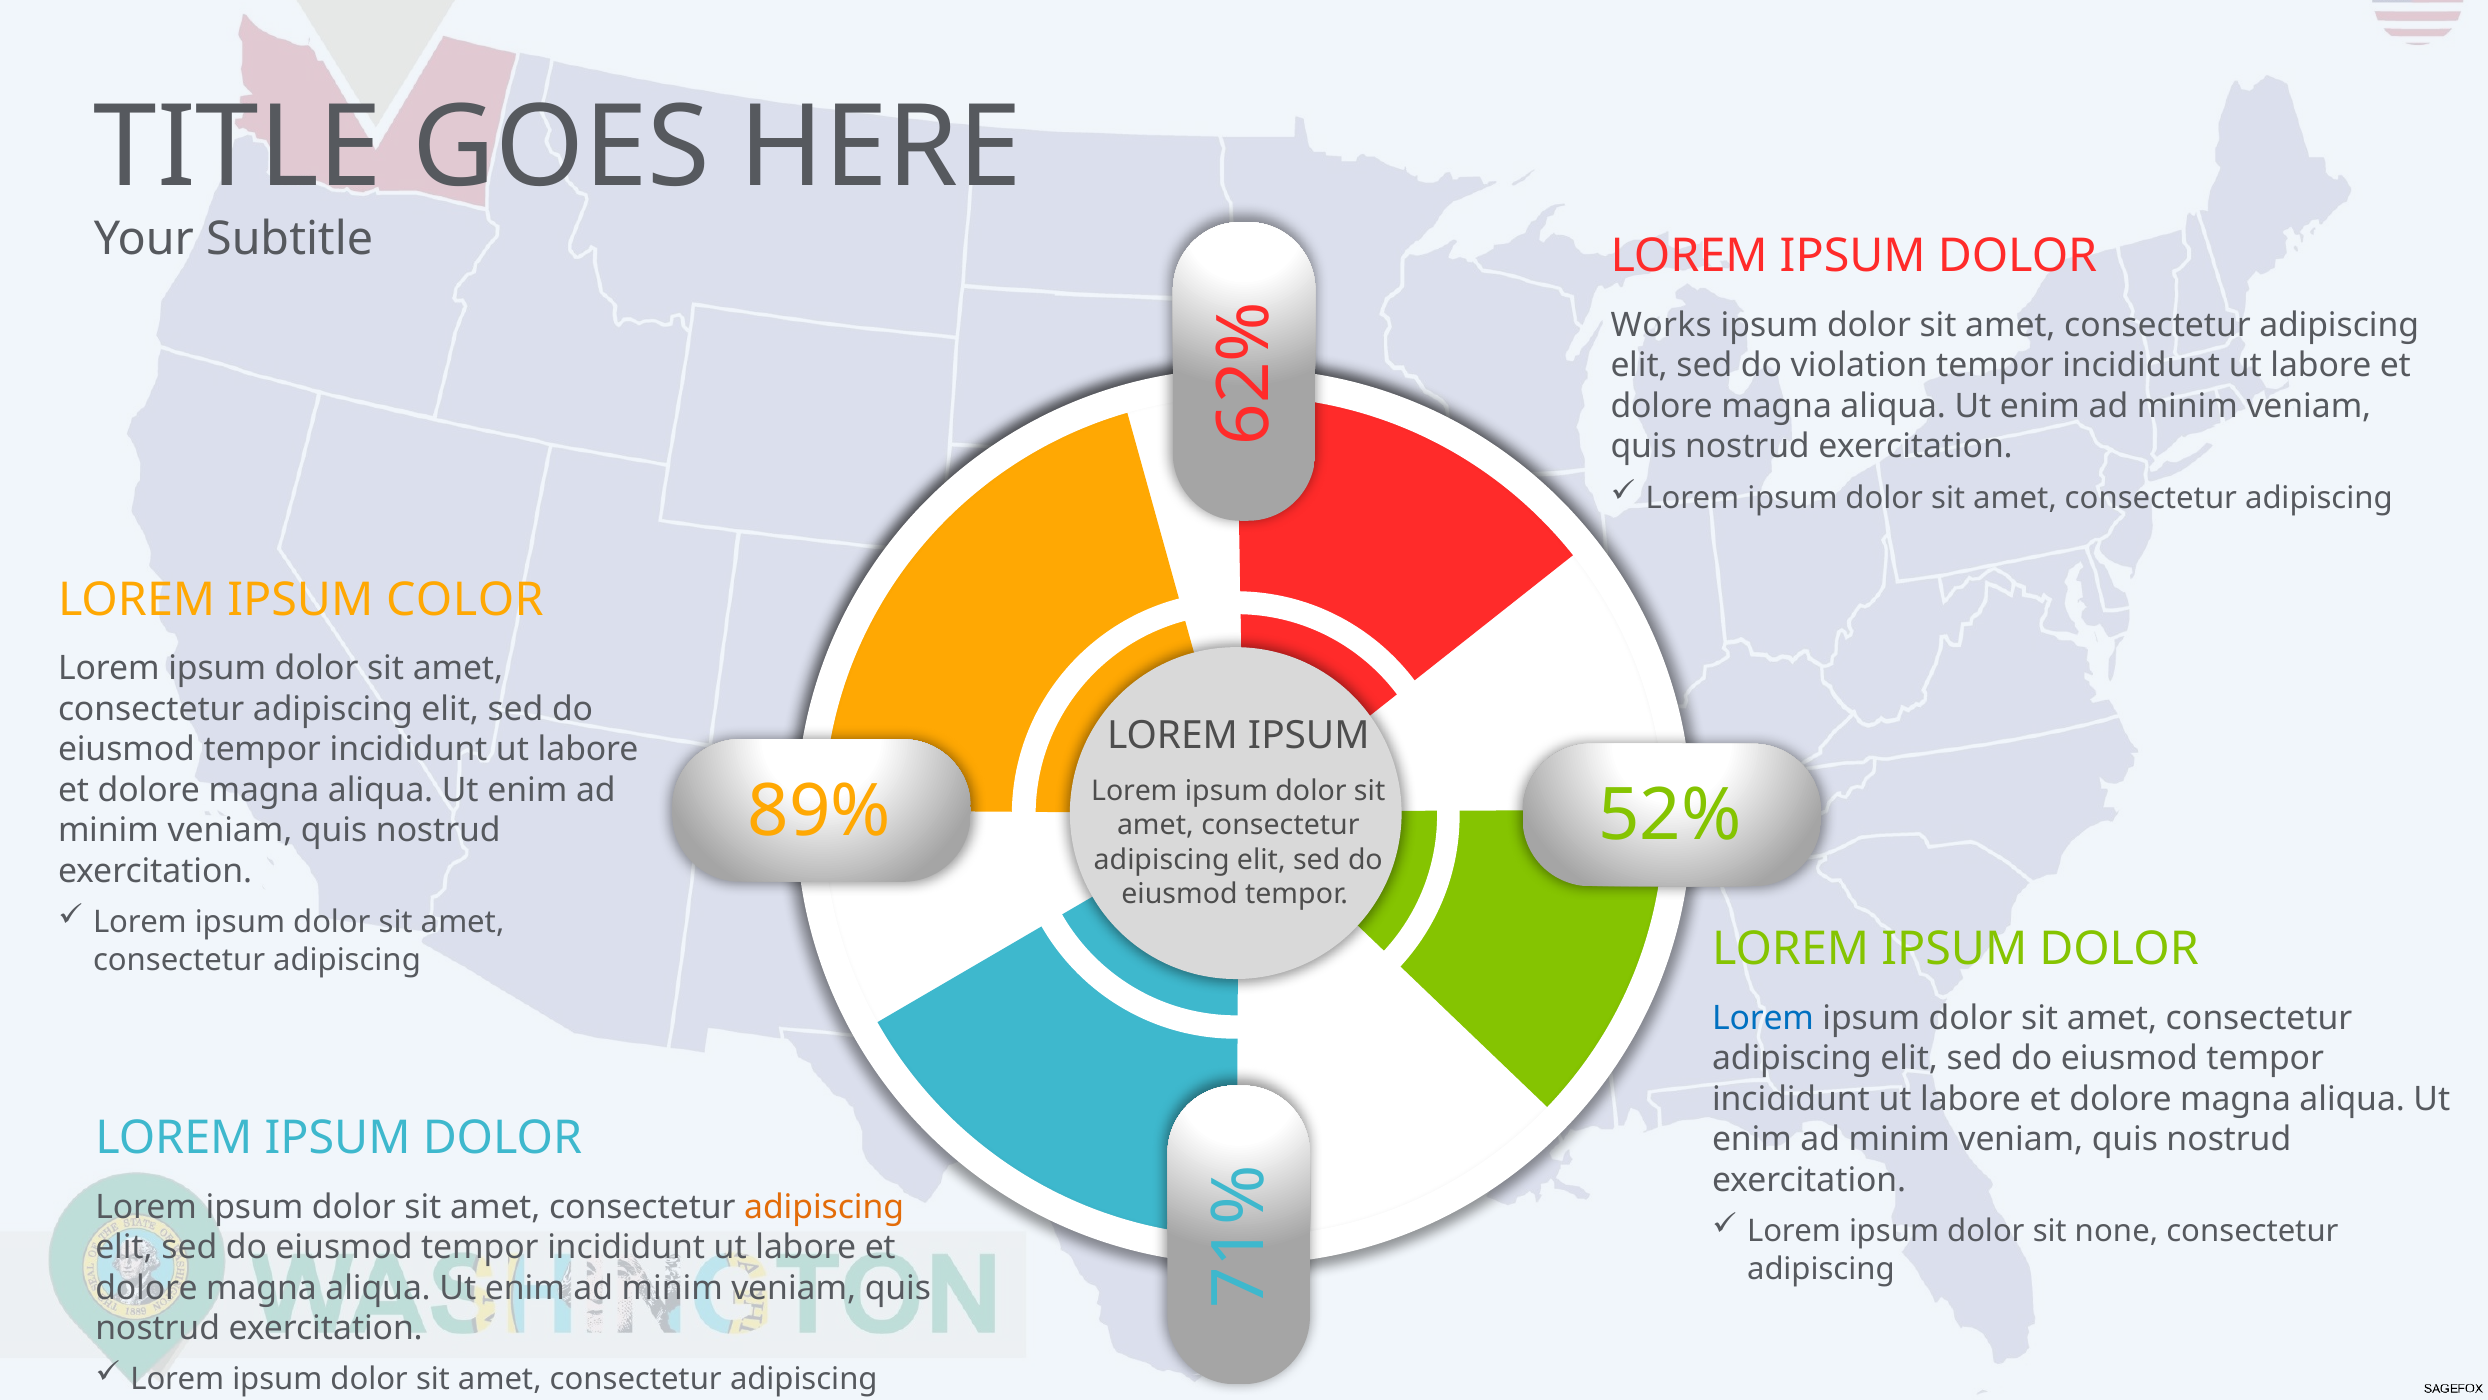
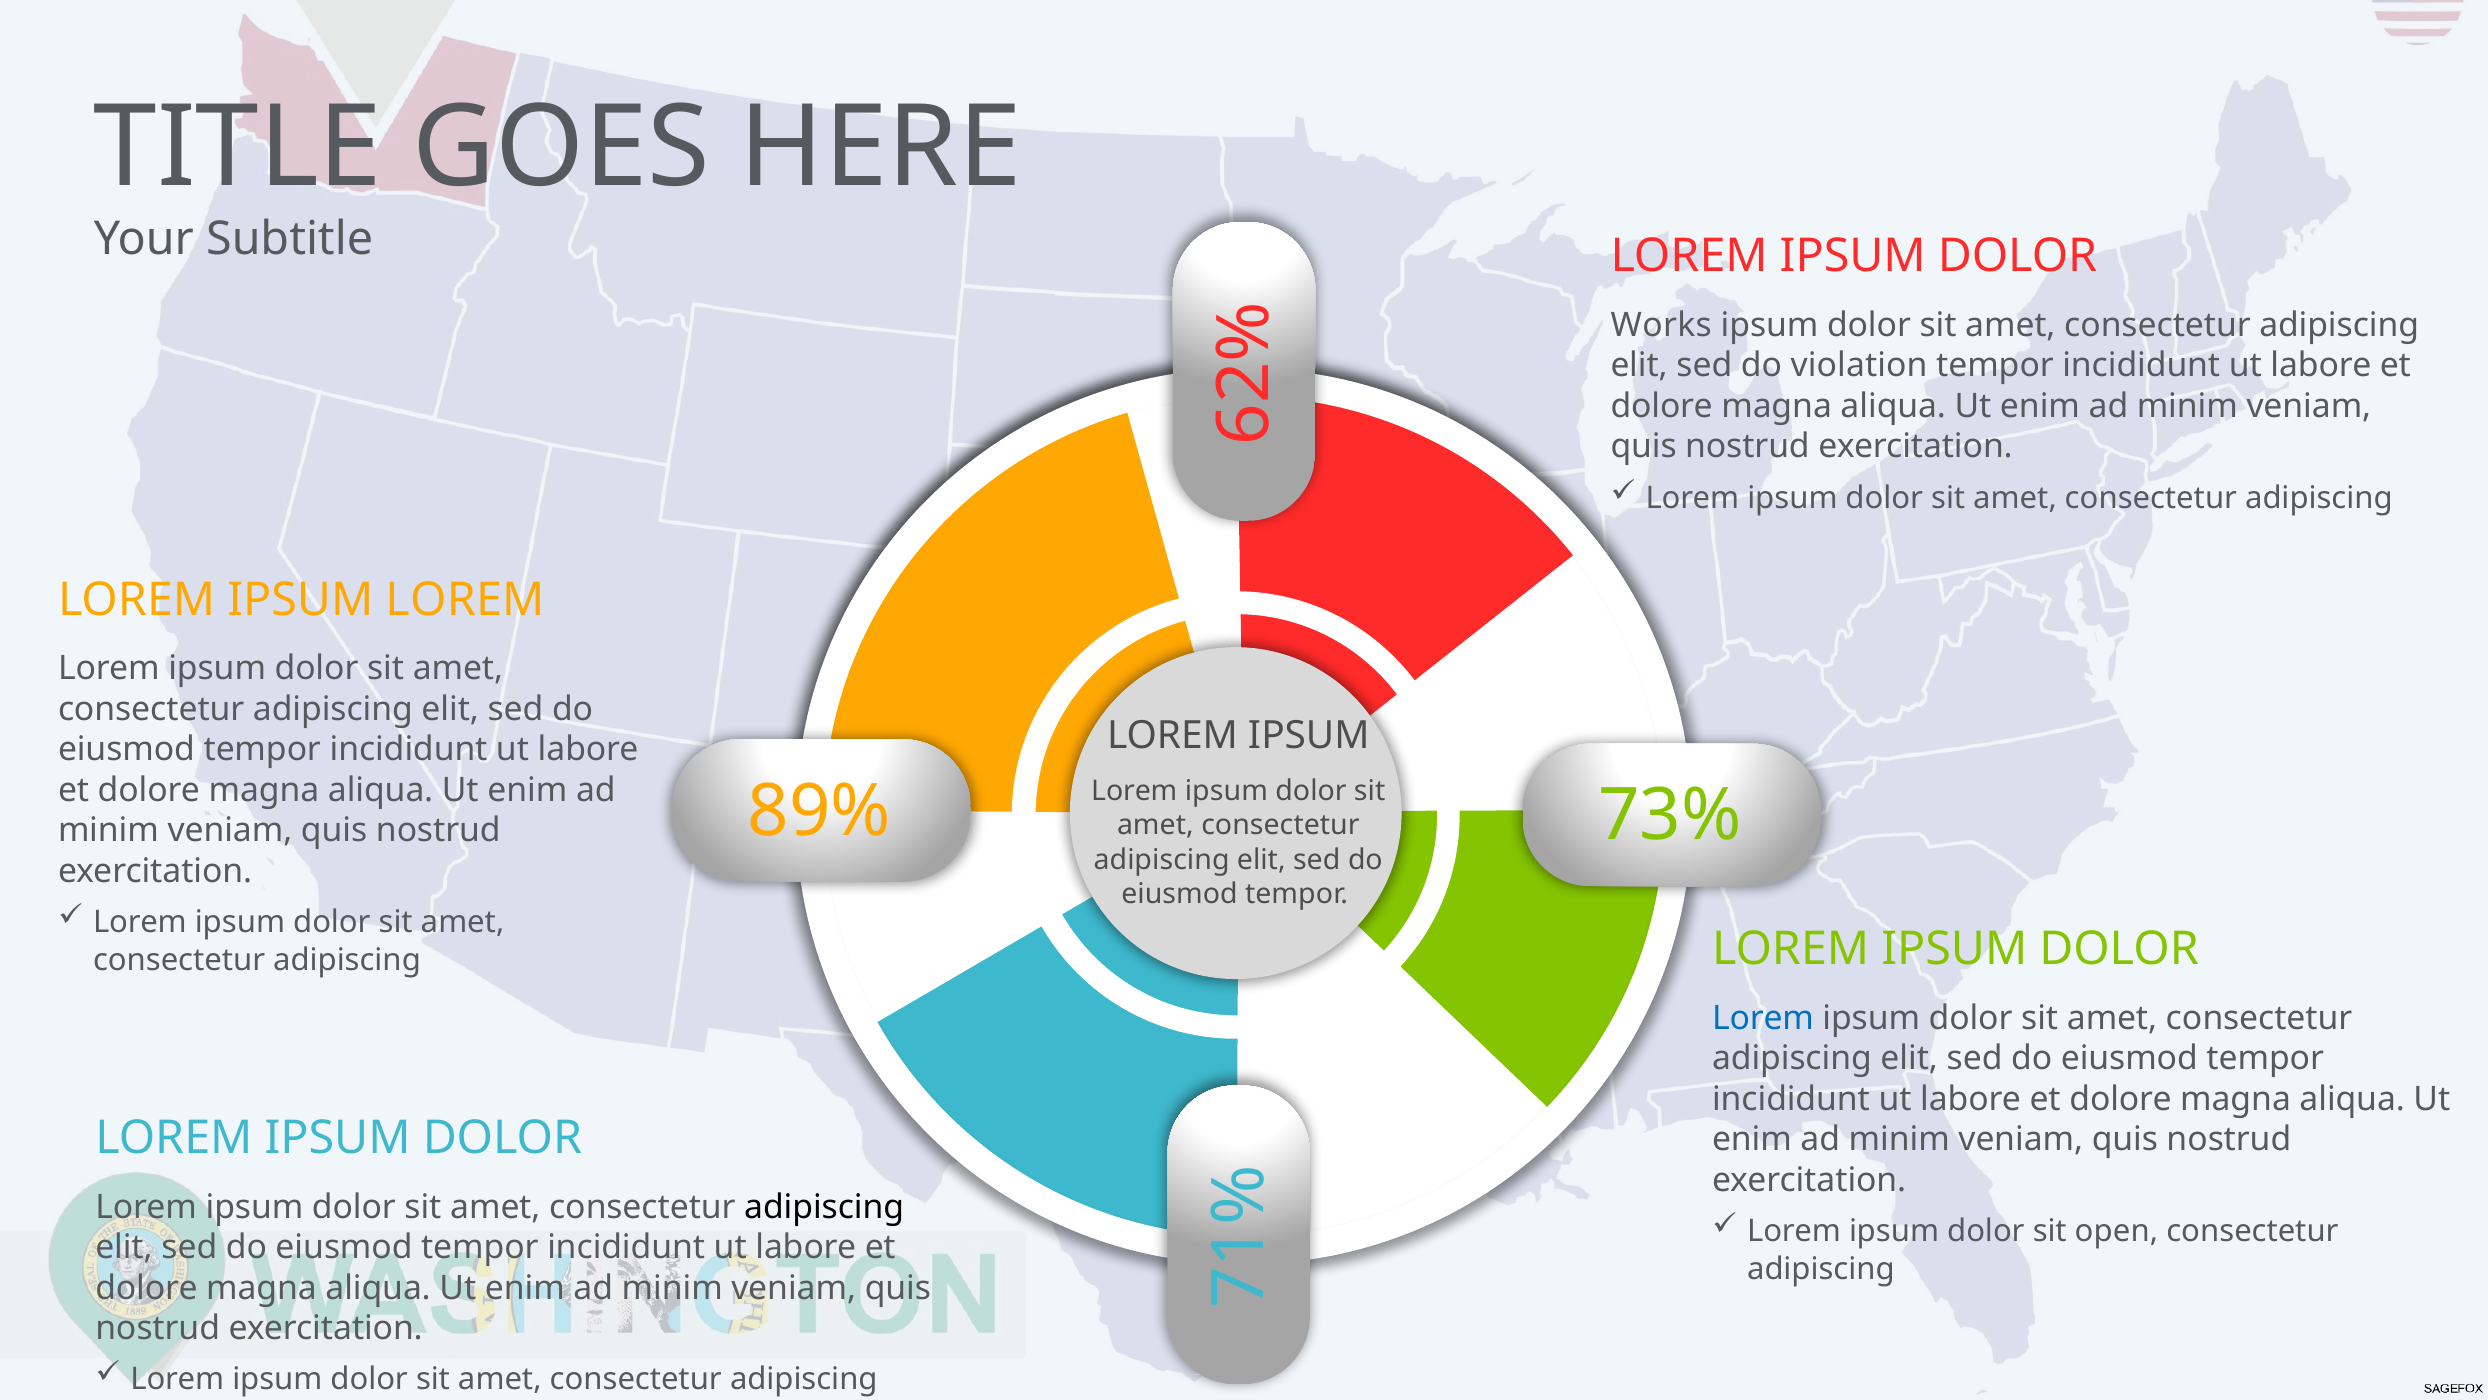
COLOR: COLOR -> LOREM (465, 599)
52%: 52% -> 73% (1670, 815)
adipiscing colour: orange -> black (824, 1207)
none: none -> open (2116, 1231)
